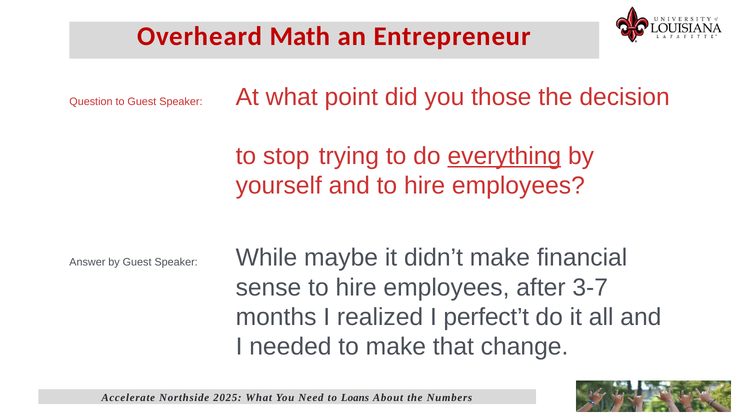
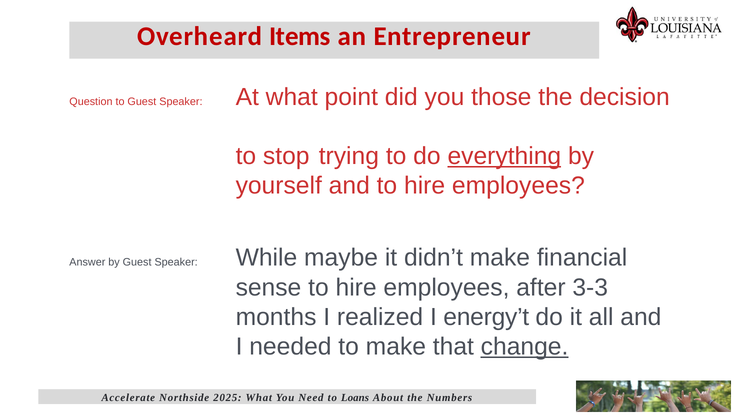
Math: Math -> Items (300, 36)
3-7: 3-7 -> 3-3 (590, 287)
perfect’t: perfect’t -> energy’t (486, 317)
change underline: none -> present (525, 346)
